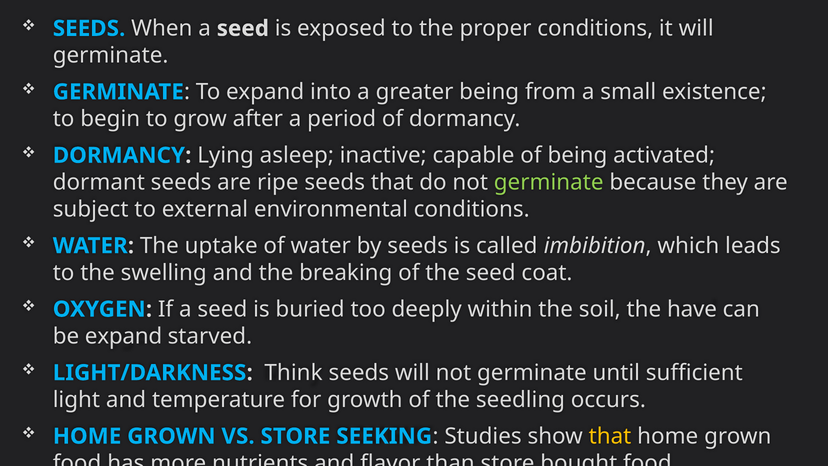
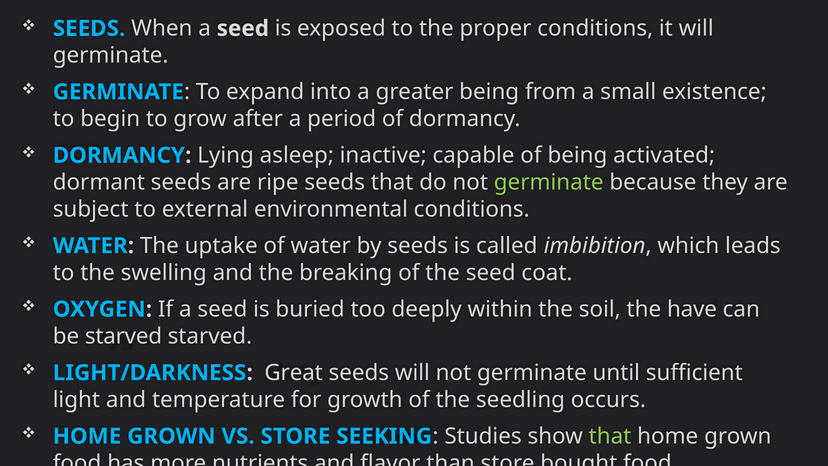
be expand: expand -> starved (124, 336)
Think: Think -> Great (294, 373)
that colour: yellow -> light green (610, 436)
